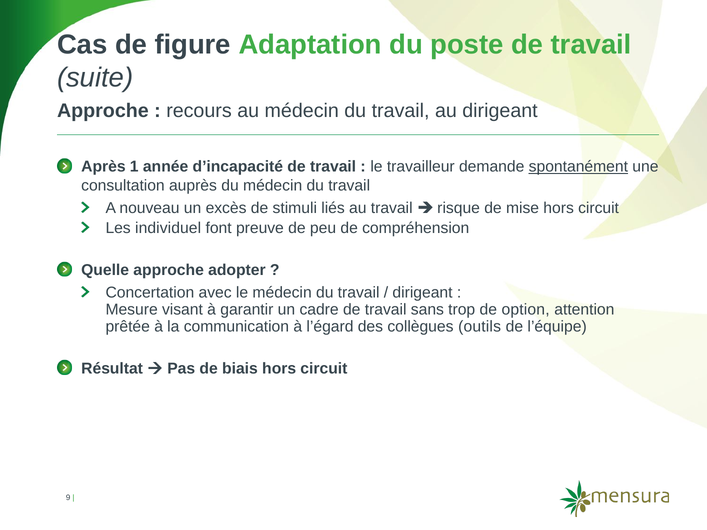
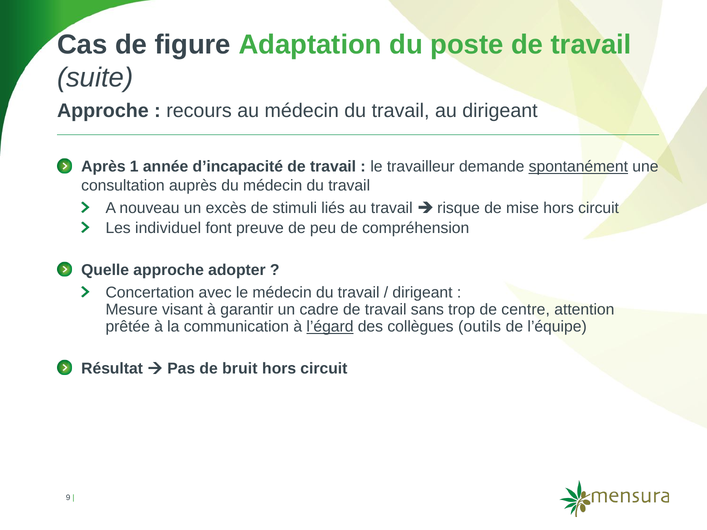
option: option -> centre (526, 310)
l’égard underline: none -> present (330, 327)
biais: biais -> bruit (240, 369)
